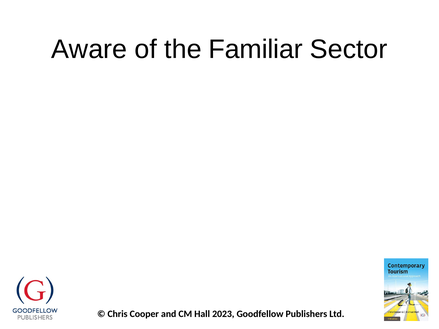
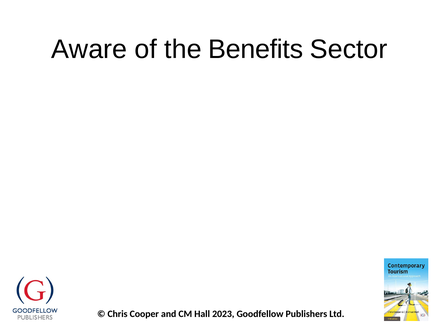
Familiar: Familiar -> Benefits (256, 49)
